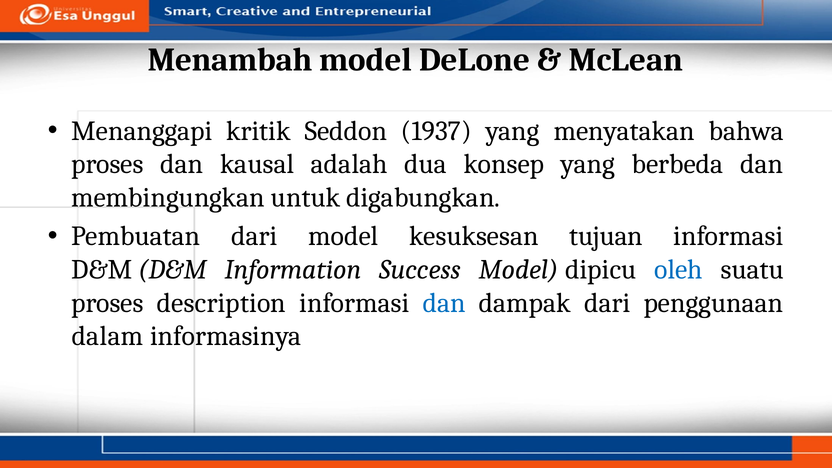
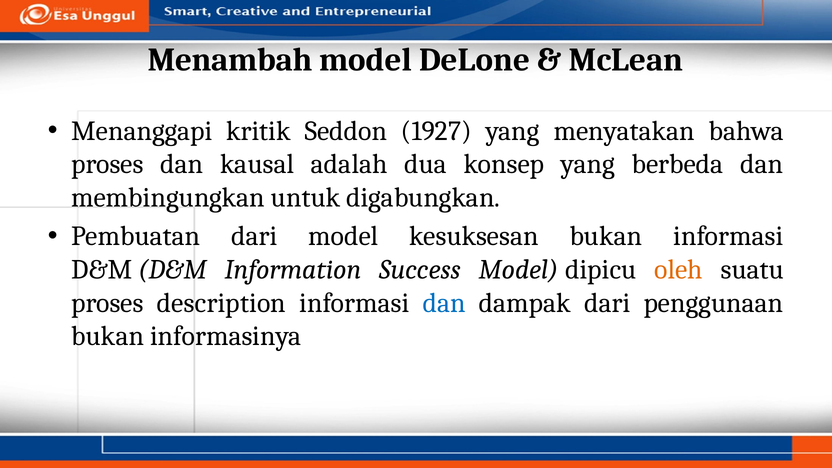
1937: 1937 -> 1927 (436, 131)
kesuksesan tujuan: tujuan -> bukan (606, 236)
oleh colour: blue -> orange (679, 270)
dalam: dalam -> bukan (108, 336)
